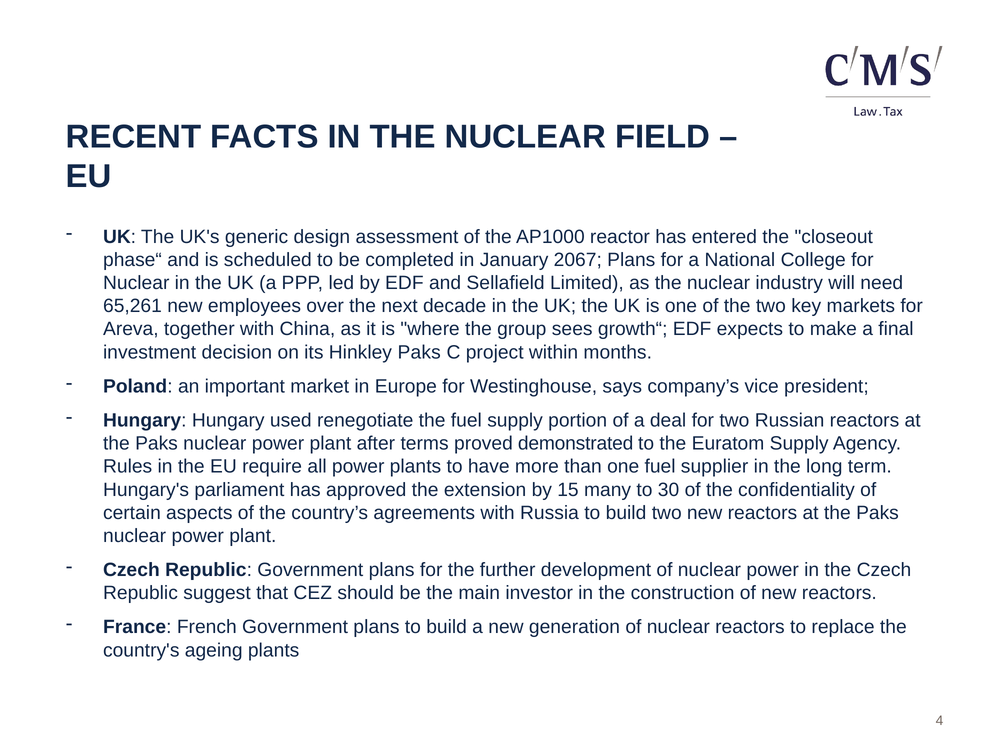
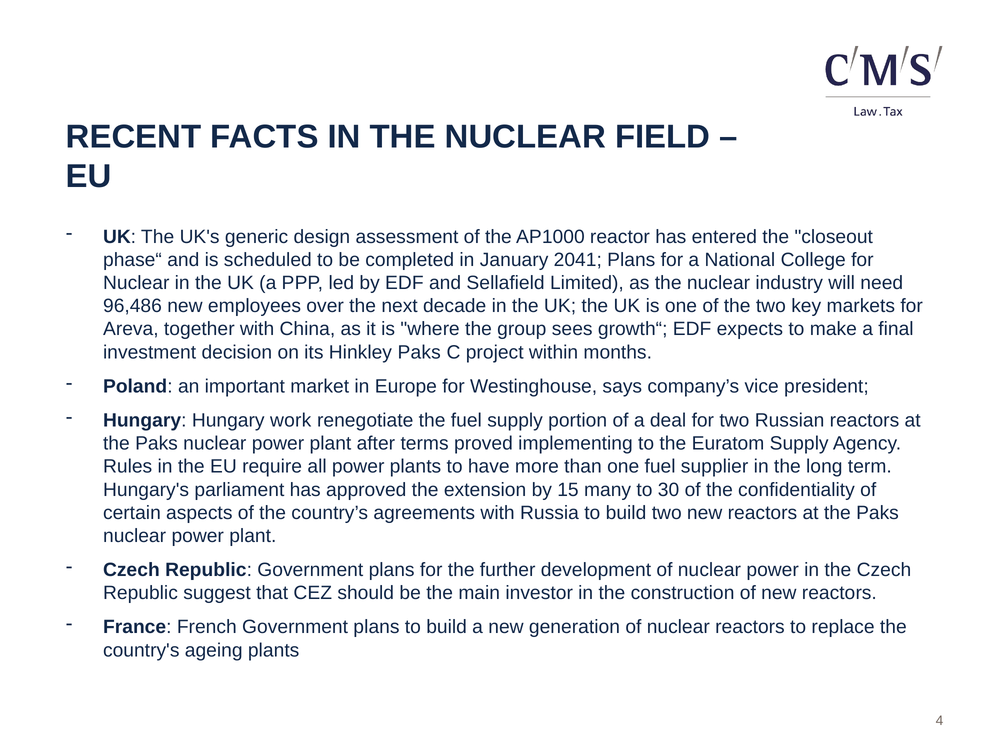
2067: 2067 -> 2041 (578, 260)
65,261: 65,261 -> 96,486 (132, 306)
used: used -> work (291, 420)
demonstrated: demonstrated -> implementing (576, 443)
